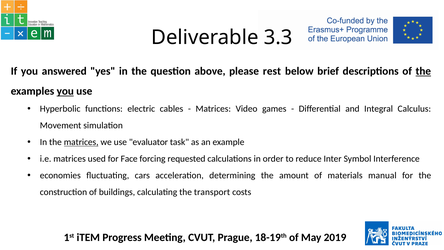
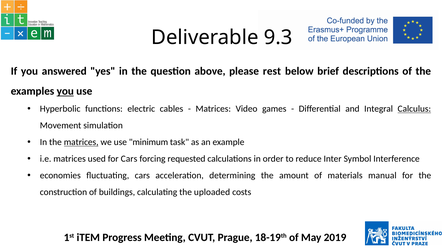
3.3: 3.3 -> 9.3 (278, 37)
the underline: present -> none (423, 71)
Calculus underline: none -> present (414, 109)
evaluator: evaluator -> minimum (149, 142)
for Face: Face -> Cars (129, 159)
transport: transport -> uploaded (212, 192)
